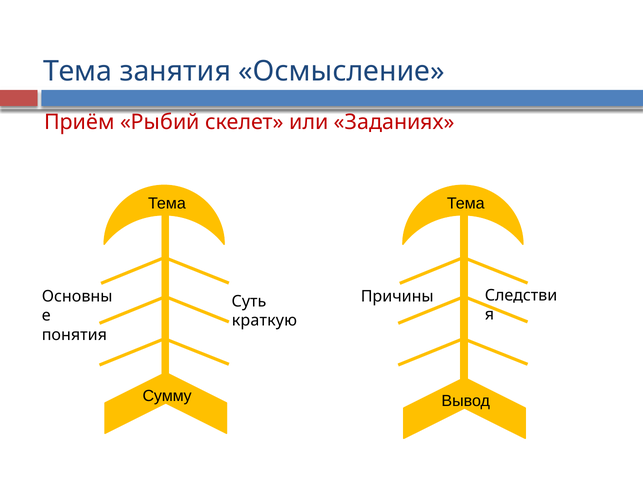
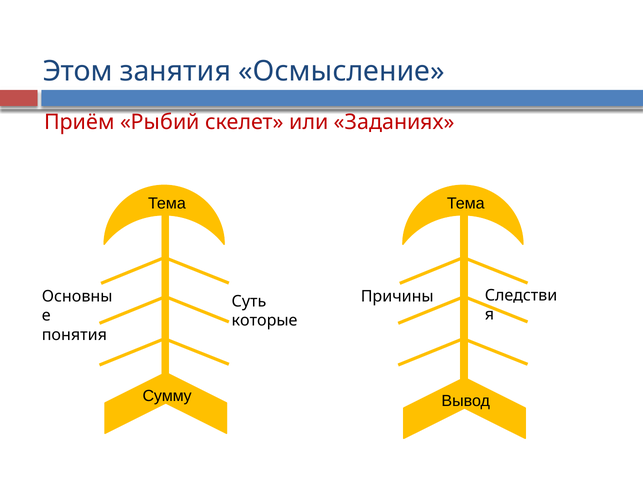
Тема: Тема -> Этом (78, 72)
краткую: краткую -> которые (265, 321)
